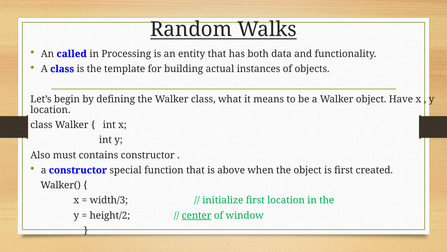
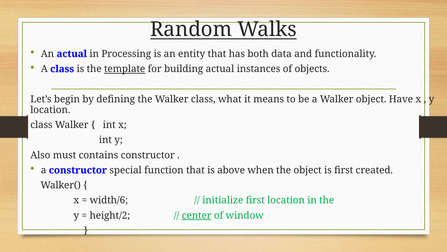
An called: called -> actual (72, 54)
template underline: none -> present (125, 69)
width/3: width/3 -> width/6 (109, 200)
